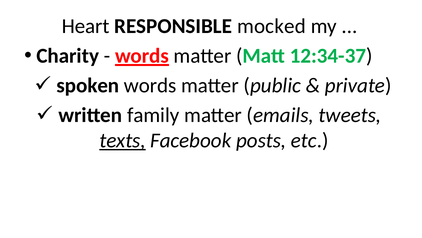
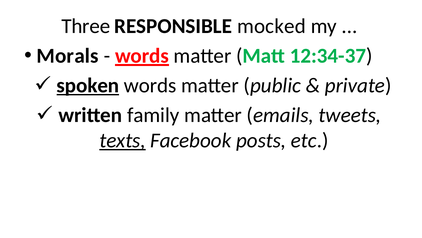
Heart: Heart -> Three (86, 26)
Charity: Charity -> Morals (68, 56)
spoken underline: none -> present (88, 85)
